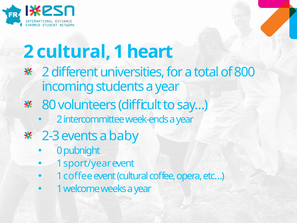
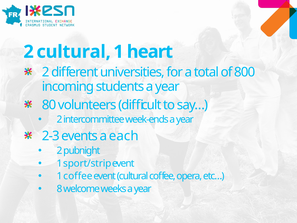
baby: baby -> each (124, 136)
0: 0 -> 2 (60, 150)
sport/year: sport/year -> sport/strip (87, 163)
1: 1 -> 8 (60, 189)
